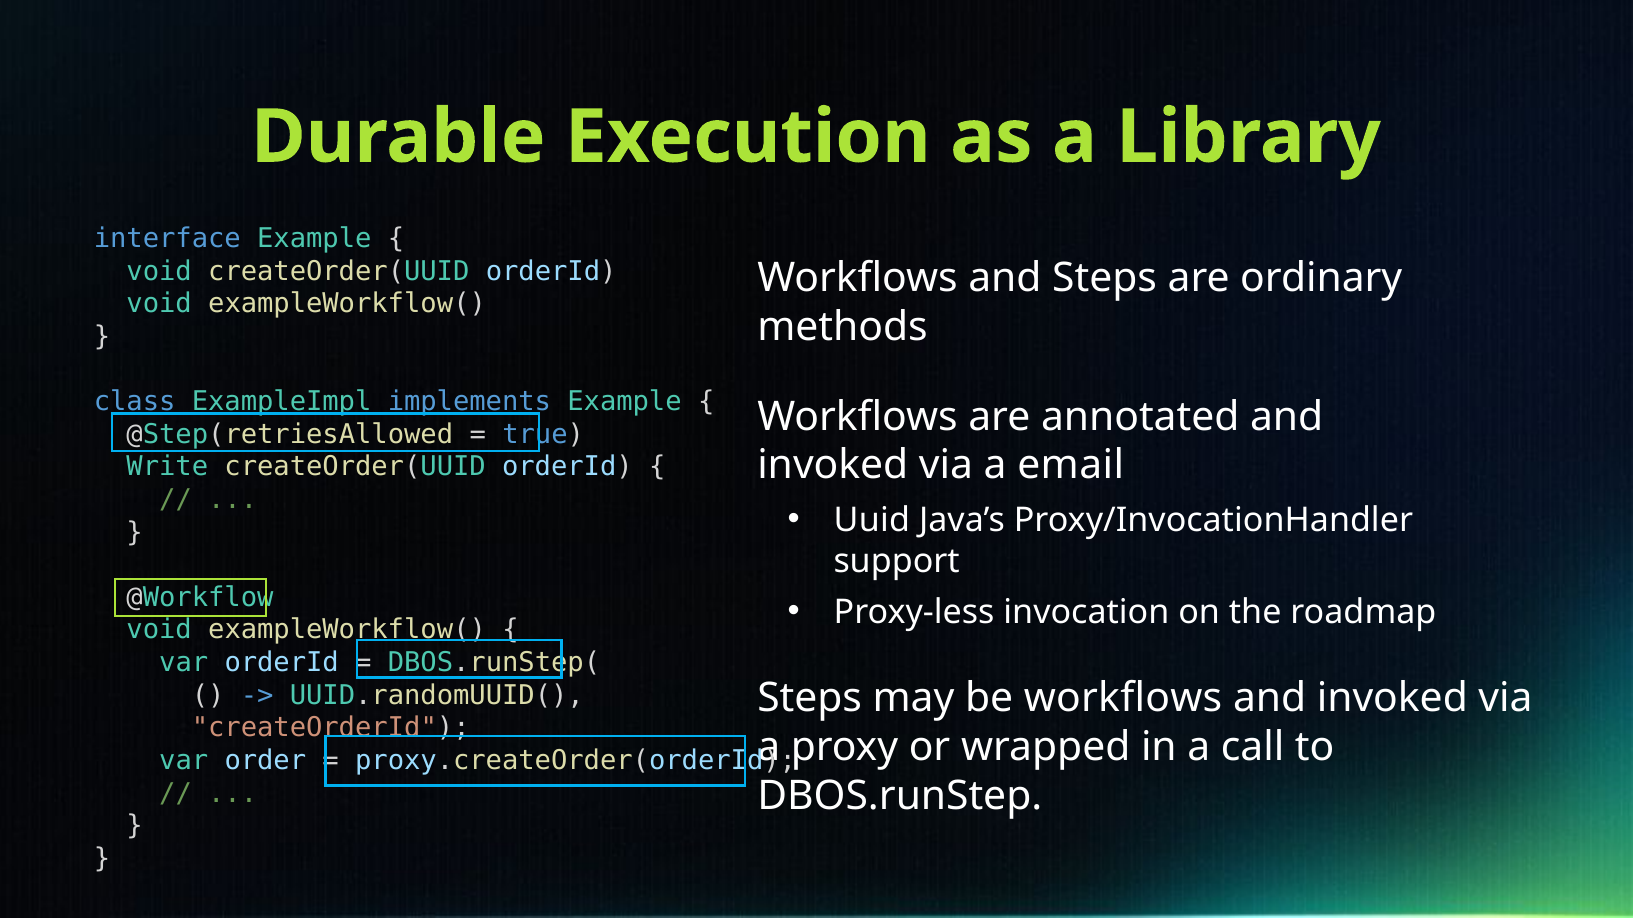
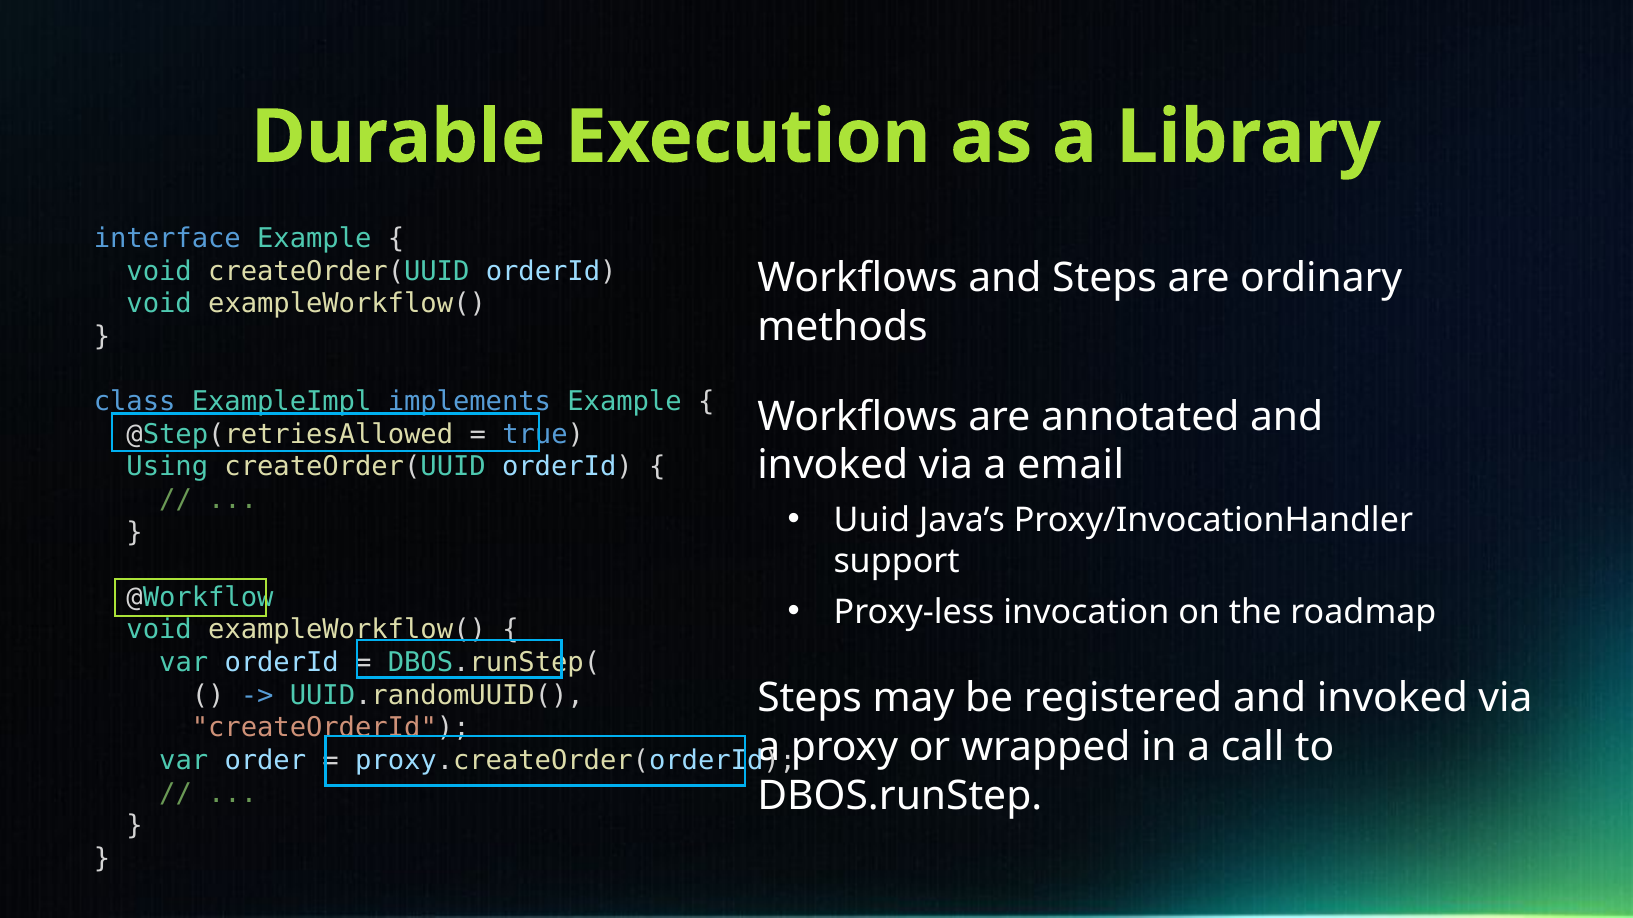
Write: Write -> Using (167, 467)
be workflows: workflows -> registered (1123, 699)
